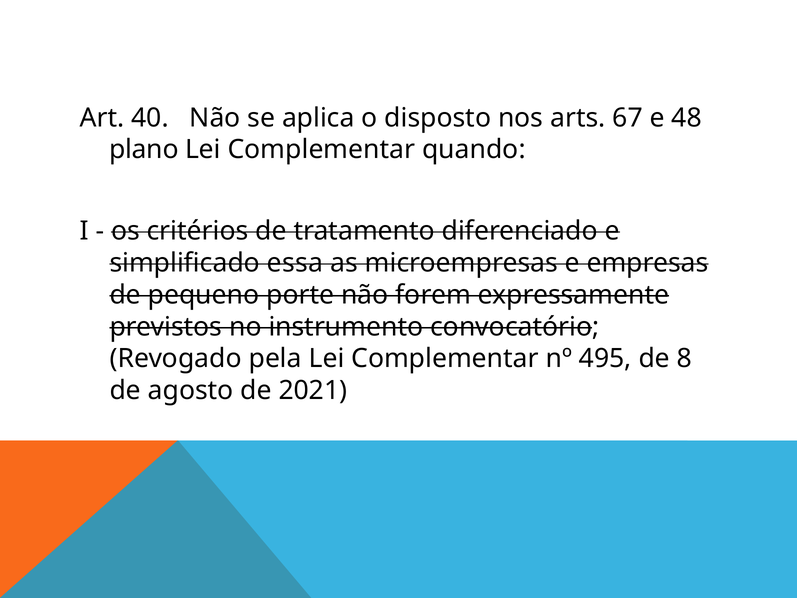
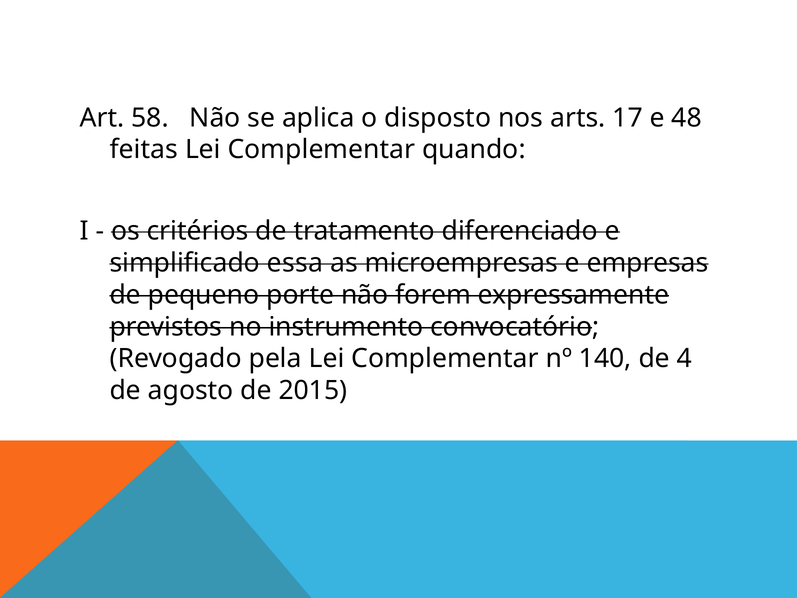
40: 40 -> 58 (150, 118)
67: 67 -> 17 (628, 118)
plano: plano -> feitas (144, 150)
495: 495 -> 140 (605, 359)
8: 8 -> 4 (684, 359)
2021: 2021 -> 2015 (313, 390)
